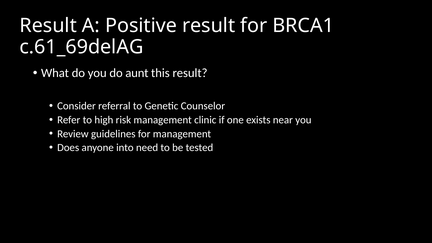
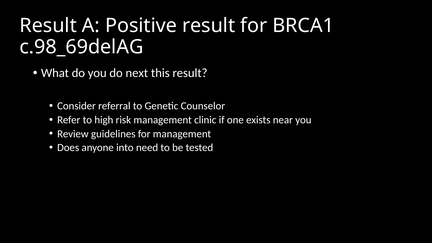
c.61_69delAG: c.61_69delAG -> c.98_69delAG (81, 47)
aunt: aunt -> next (137, 73)
